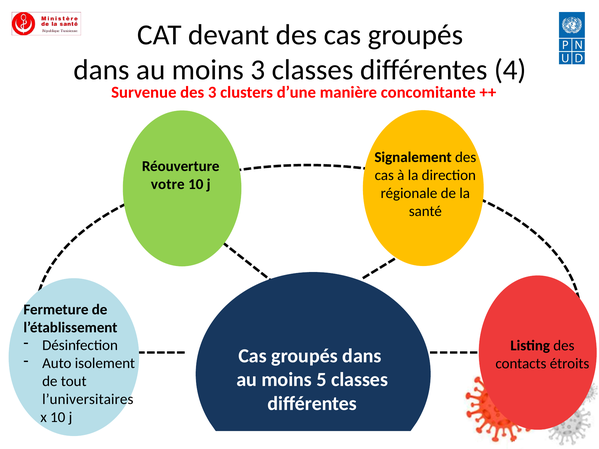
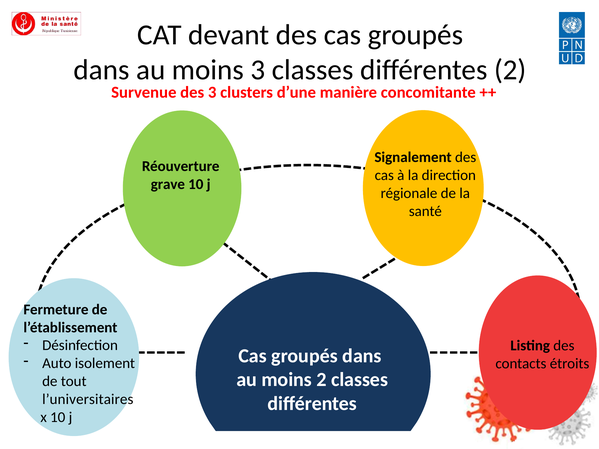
différentes 4: 4 -> 2 (510, 70)
votre: votre -> grave (168, 184)
moins 5: 5 -> 2 (321, 380)
